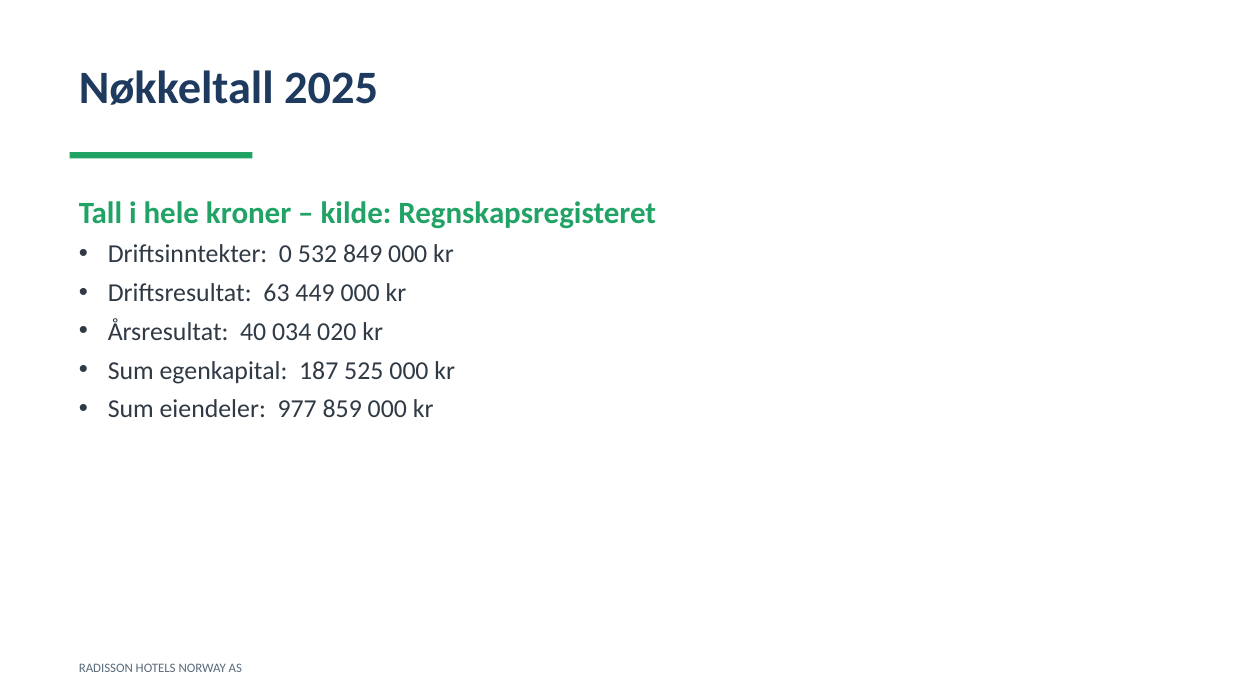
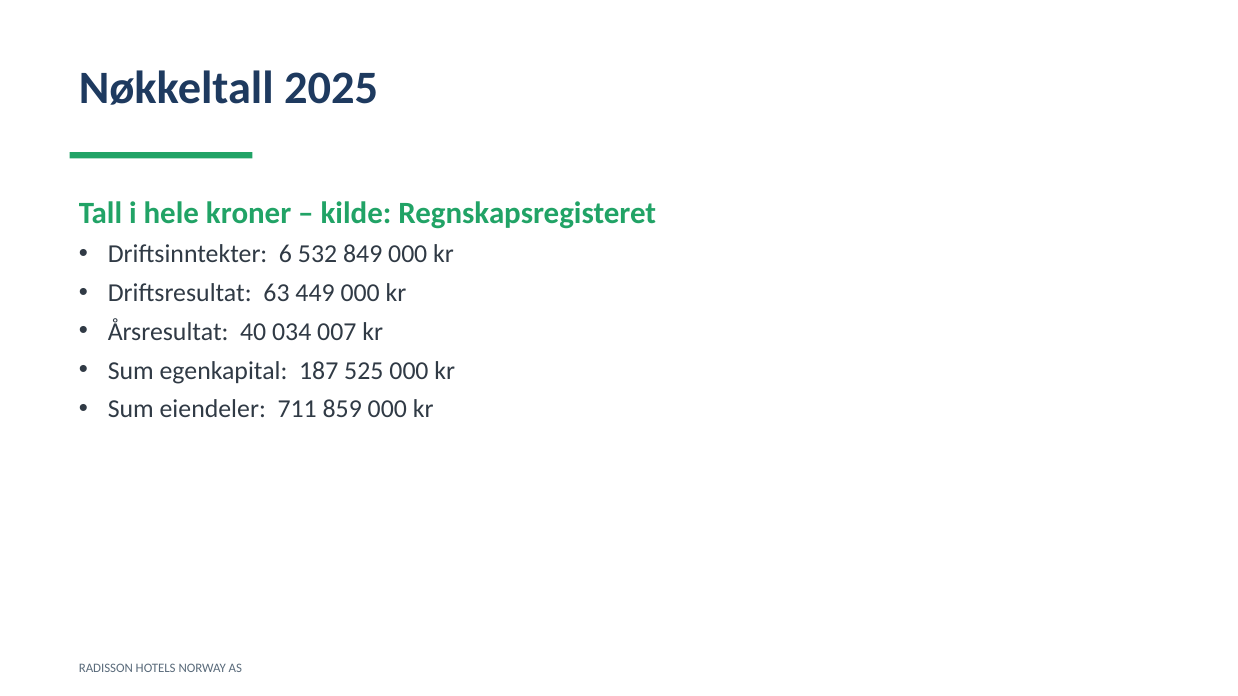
0: 0 -> 6 (286, 255)
020: 020 -> 007 (337, 332)
977: 977 -> 711 (297, 409)
